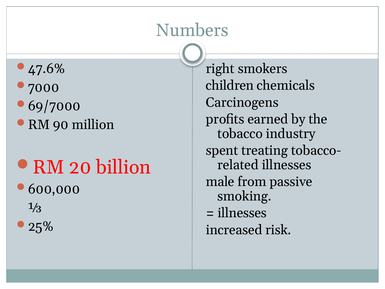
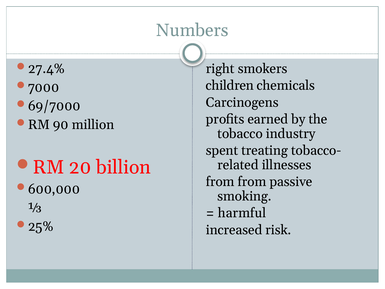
47.6%: 47.6% -> 27.4% (47, 69)
male: male -> from (220, 182)
illnesses: illnesses -> harmful (242, 213)
